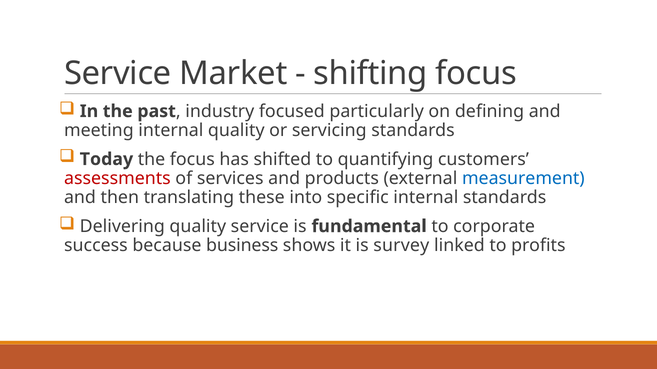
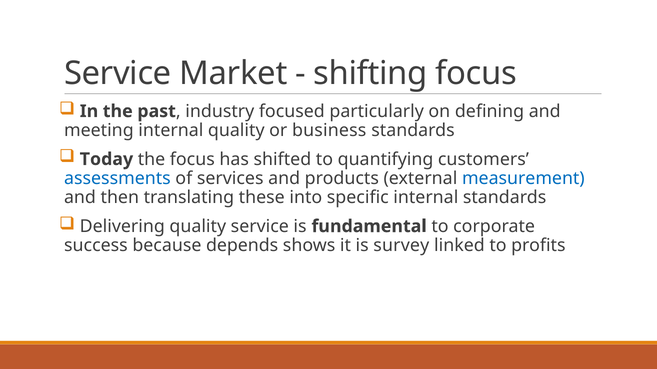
servicing: servicing -> business (329, 131)
assessments colour: red -> blue (117, 179)
business: business -> depends (242, 246)
